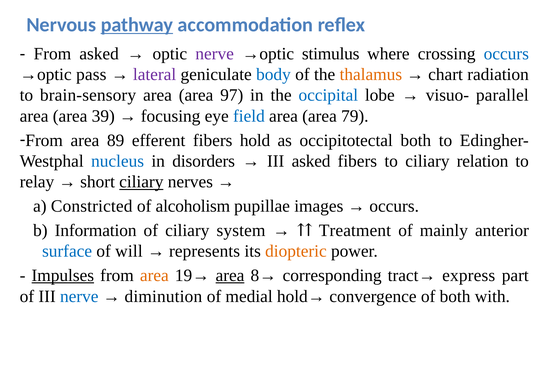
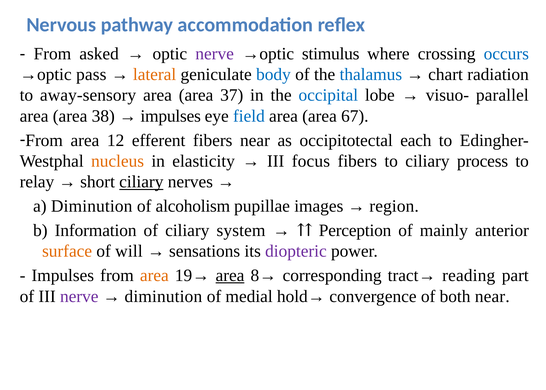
pathway underline: present -> none (137, 25)
lateral colour: purple -> orange (155, 74)
thalamus colour: orange -> blue (371, 74)
brain-sensory: brain-sensory -> away-sensory (88, 95)
97: 97 -> 37 (232, 95)
39: 39 -> 38 (103, 116)
focusing: focusing -> impulses (171, 116)
79: 79 -> 67 (355, 116)
89: 89 -> 12 (116, 140)
fibers hold: hold -> near (255, 140)
occipitotectal both: both -> each (416, 140)
nucleus colour: blue -> orange (118, 161)
disorders: disorders -> elasticity (204, 161)
III asked: asked -> focus (311, 161)
relation: relation -> process (483, 161)
a Constricted: Constricted -> Diminution (92, 206)
occurs: occurs -> region (394, 206)
Treatment: Treatment -> Perception (355, 230)
surface colour: blue -> orange (67, 251)
represents: represents -> sensations (205, 251)
diopteric colour: orange -> purple (296, 251)
Impulses underline: present -> none (63, 276)
express: express -> reading (469, 276)
nerve colour: blue -> purple (79, 296)
both with: with -> near (492, 296)
